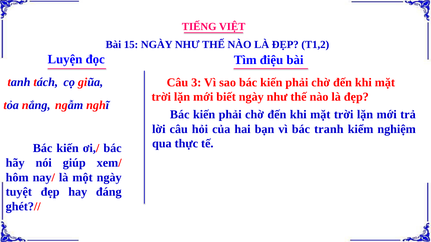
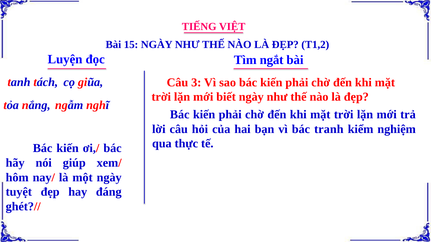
điệu: điệu -> ngắt (272, 60)
